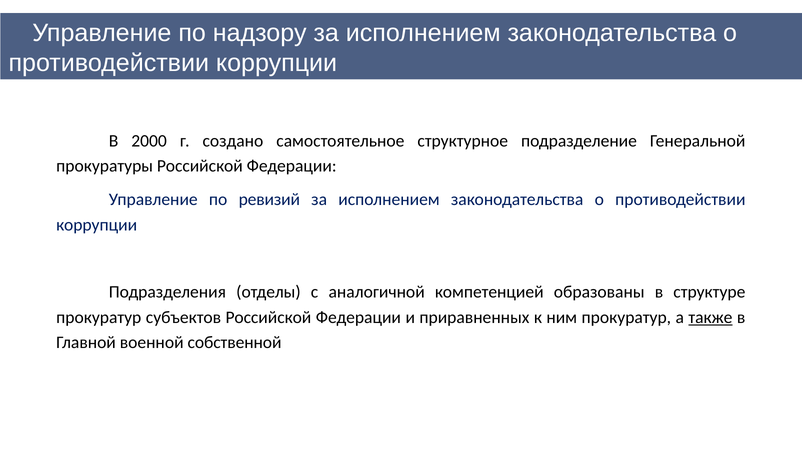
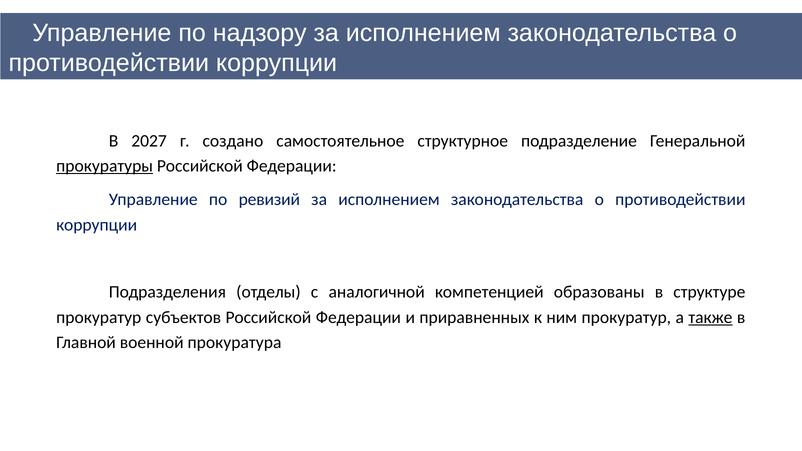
2000: 2000 -> 2027 (149, 141)
прокуратуры underline: none -> present (105, 166)
собственной: собственной -> прокуратура (234, 343)
